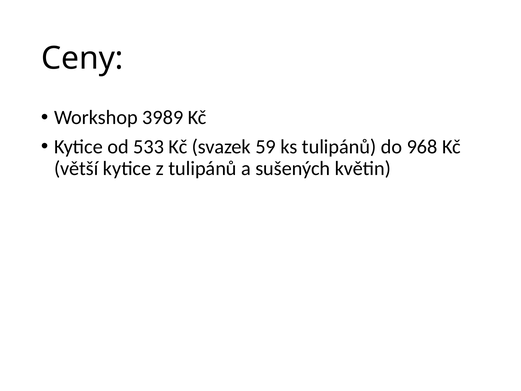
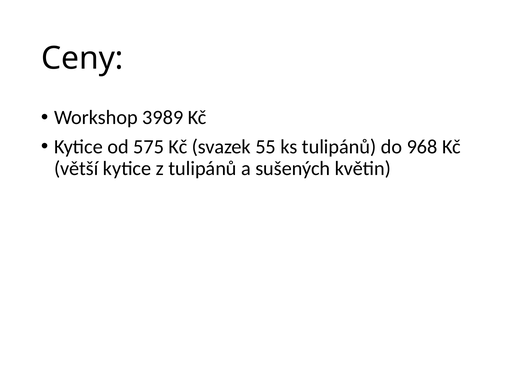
533: 533 -> 575 (149, 147)
59: 59 -> 55 (266, 147)
